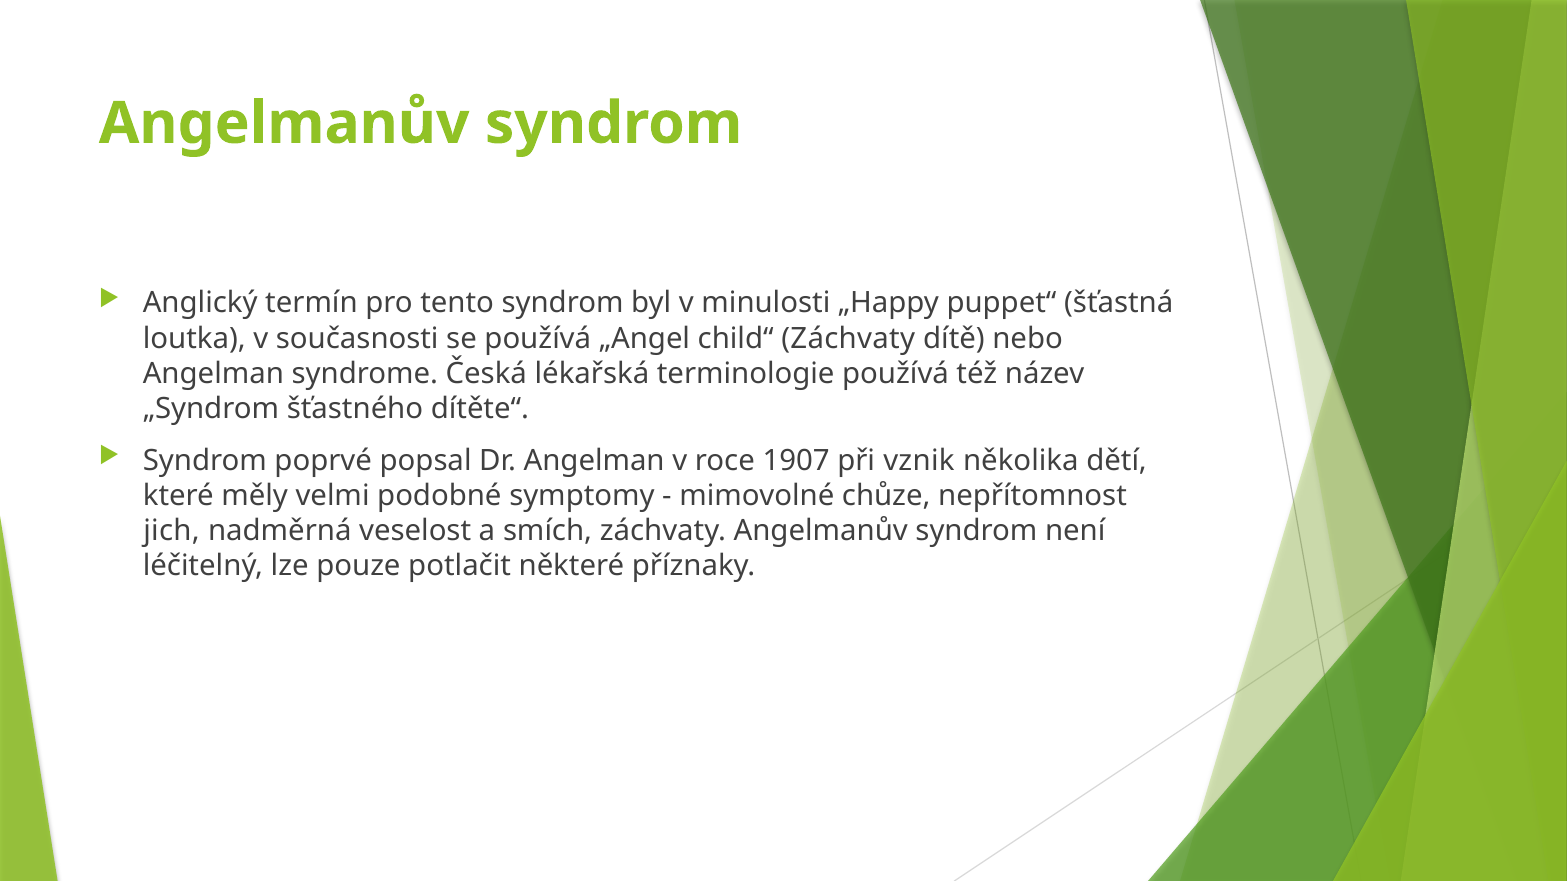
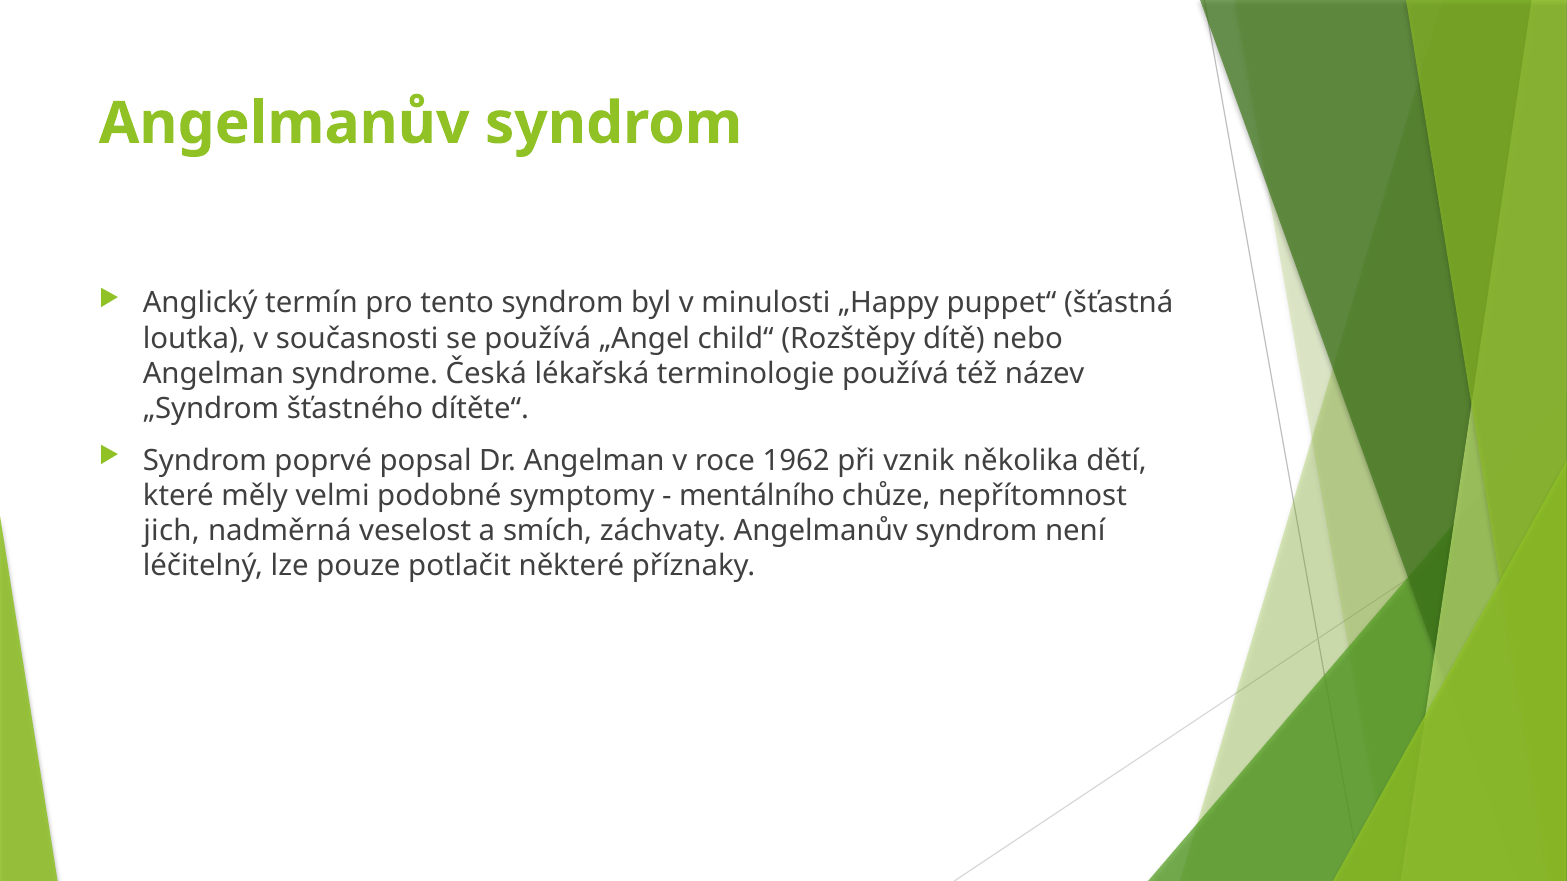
child“ Záchvaty: Záchvaty -> Rozštěpy (848, 339)
1907: 1907 -> 1962 (796, 461)
mimovolné: mimovolné -> mentálního (757, 496)
